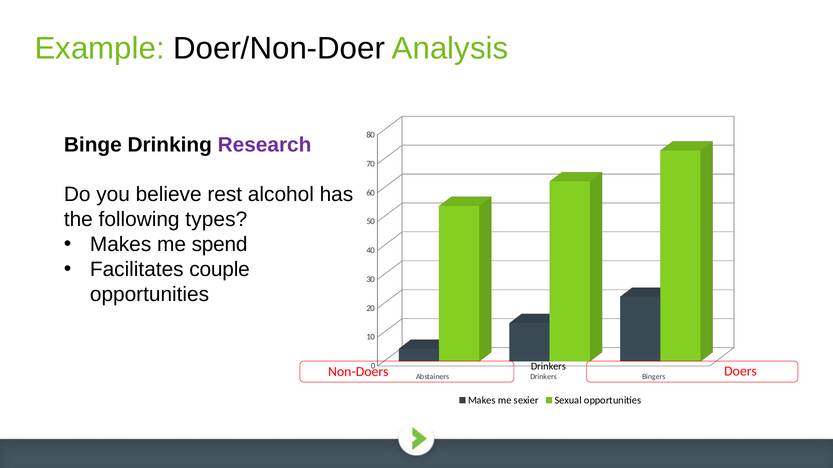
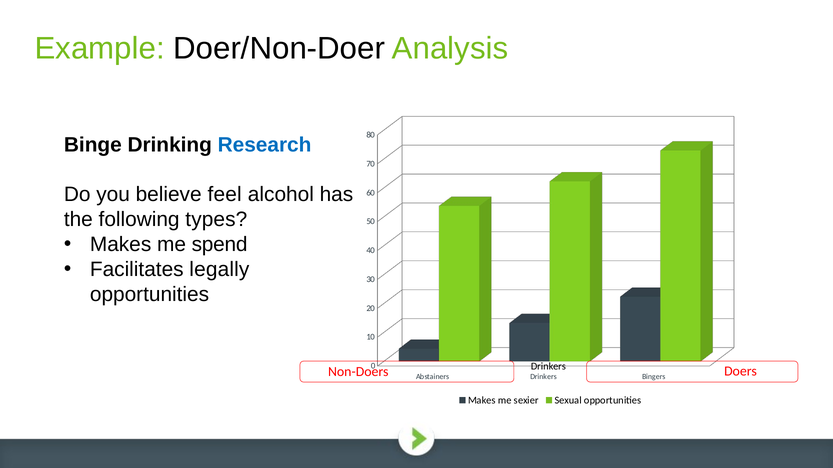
Research colour: purple -> blue (265, 145)
rest: rest -> feel (225, 195)
couple: couple -> legally (219, 270)
